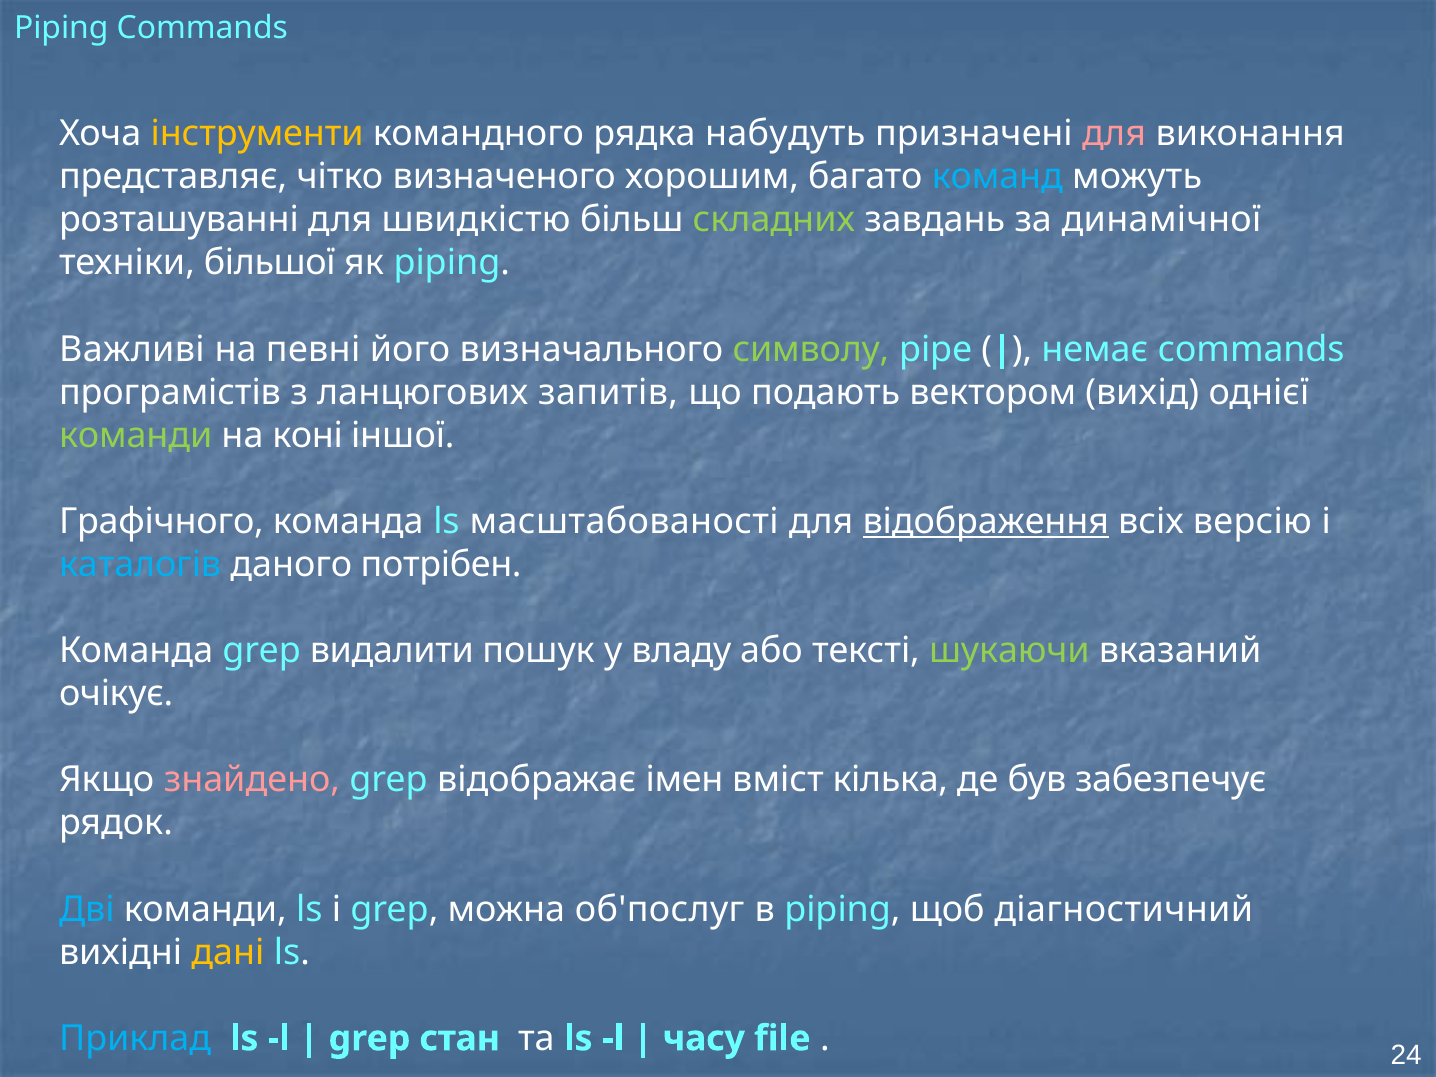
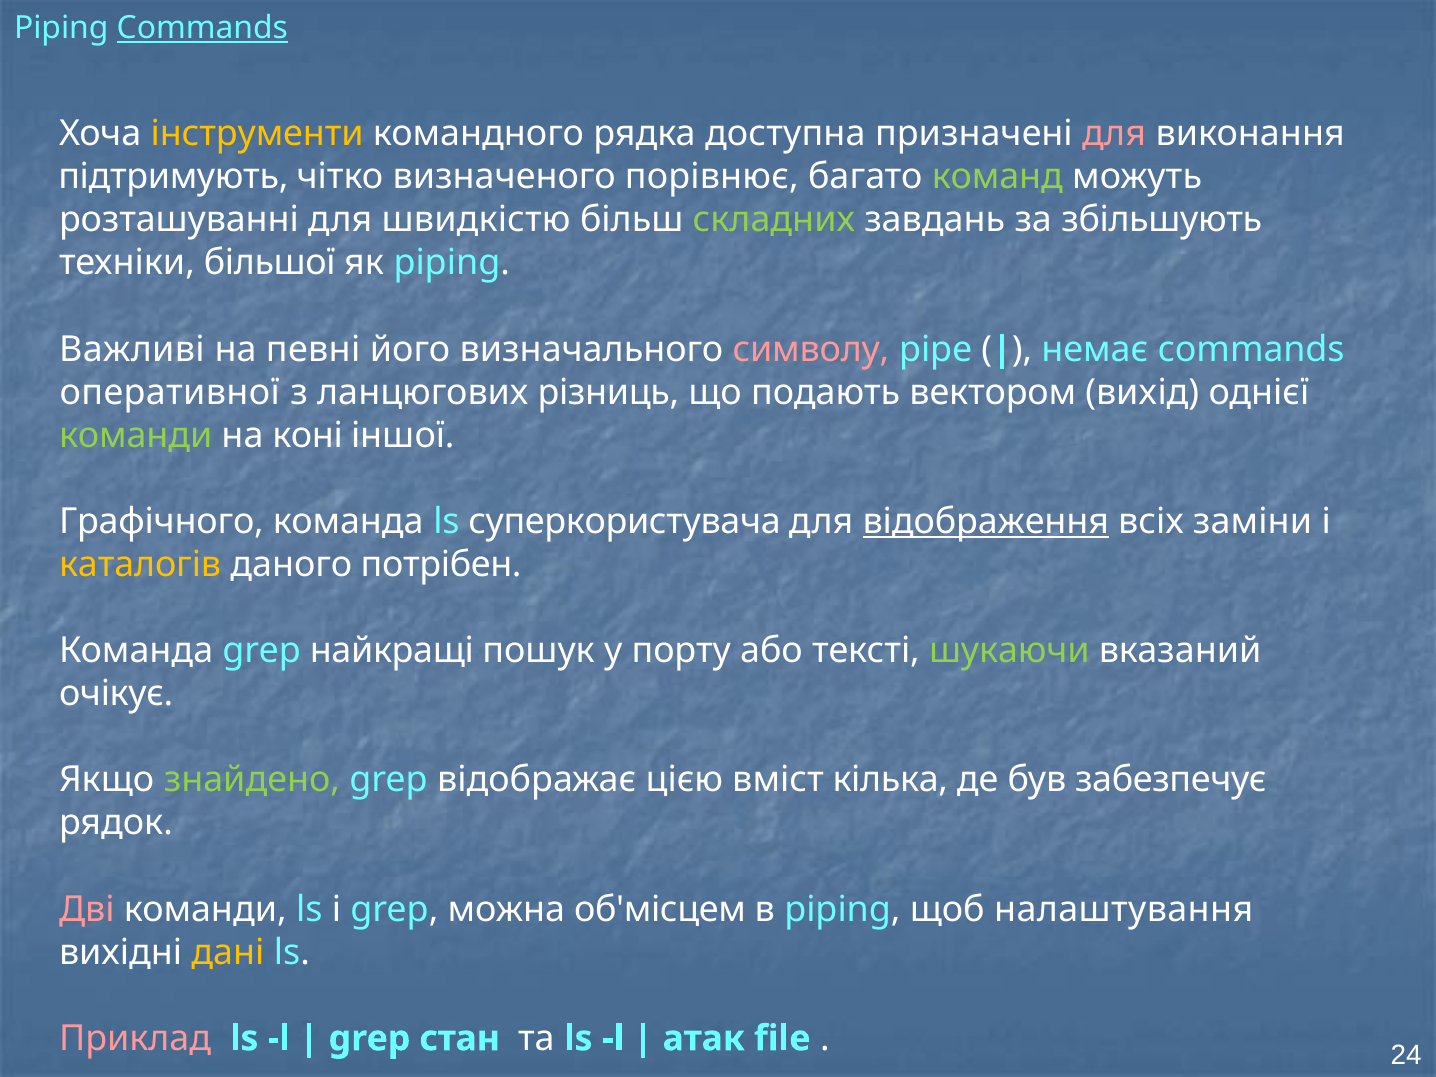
Commands underline: none -> present (202, 28)
набудуть: набудуть -> доступна (785, 134)
представляє: представляє -> підтримують (173, 177)
хорошим: хорошим -> порівнює (712, 177)
команд colour: light blue -> light green (997, 177)
динамічної: динамічної -> збільшують (1162, 220)
символу colour: light green -> pink (811, 349)
програмістів: програмістів -> оперативної (170, 392)
запитів: запитів -> різниць (608, 392)
масштабованості: масштабованості -> суперкористувача (625, 522)
версію: версію -> заміни (1253, 522)
каталогів colour: light blue -> yellow (140, 565)
видалити: видалити -> найкращі (392, 651)
владу: владу -> порту (681, 651)
знайдено colour: pink -> light green (252, 780)
імен: імен -> цією (684, 780)
Дві colour: light blue -> pink (87, 909)
об'послуг: об'послуг -> об'місцем (660, 909)
діагностичний: діагностичний -> налаштування (1124, 909)
Приклад colour: light blue -> pink (135, 1038)
часу: часу -> атак (704, 1038)
